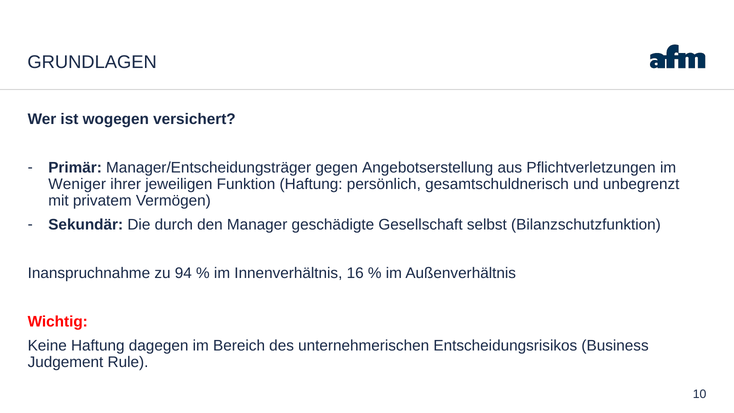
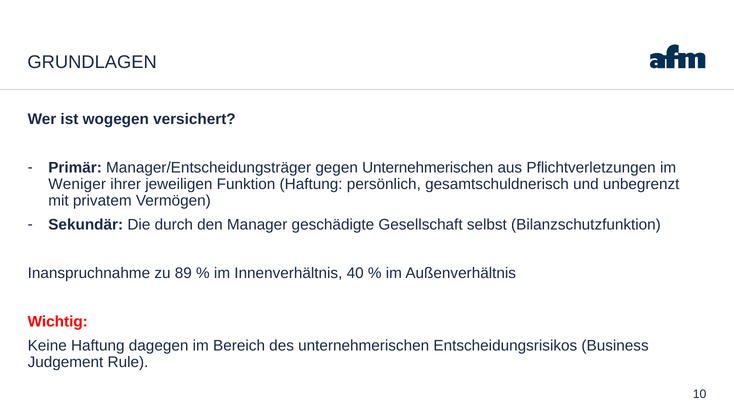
gegen Angebotserstellung: Angebotserstellung -> Unternehmerischen (428, 168)
94: 94 -> 89 (183, 273)
16: 16 -> 40 (355, 273)
